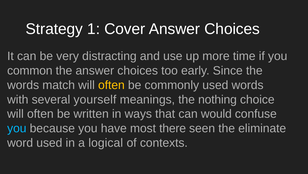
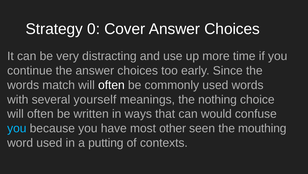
1: 1 -> 0 (94, 29)
common: common -> continue (30, 70)
often colour: yellow -> white (111, 85)
there: there -> other (173, 128)
eliminate: eliminate -> mouthing (262, 128)
logical: logical -> putting (106, 142)
